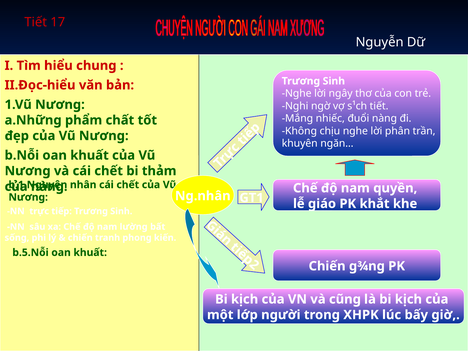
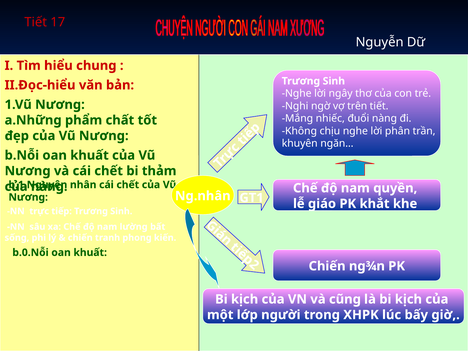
s¹ch: s¹ch -> trên (357, 106)
b.5.Nỗi: b.5.Nỗi -> b.0.Nỗi (31, 253)
g¾ng: g¾ng -> ng¾n (367, 266)
